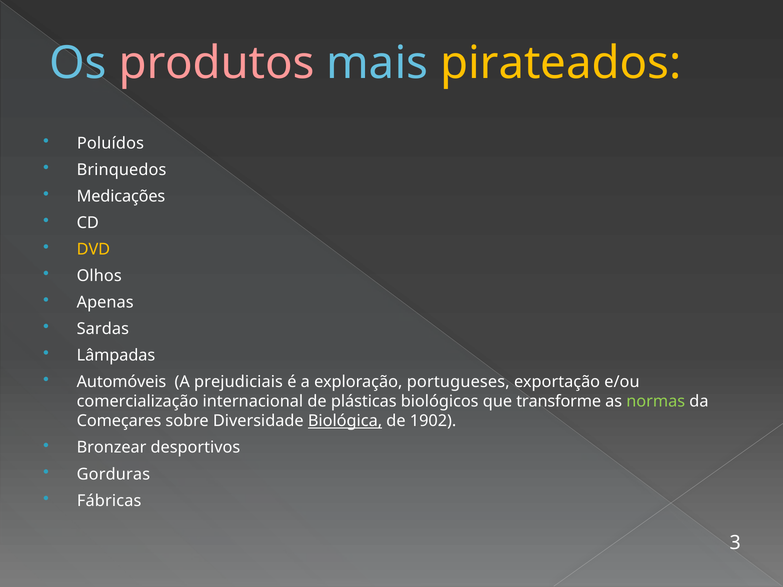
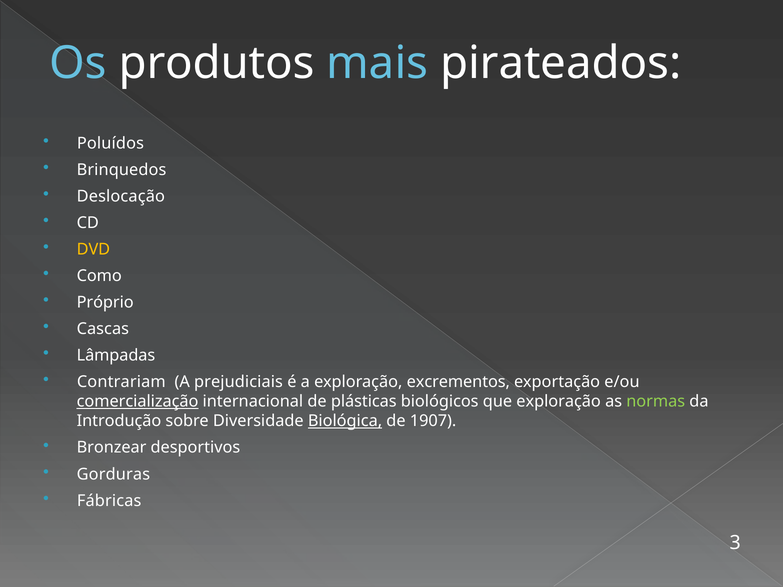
produtos colour: pink -> white (217, 63)
pirateados colour: yellow -> white (561, 63)
Medicações: Medicações -> Deslocação (121, 196)
Olhos: Olhos -> Como (99, 276)
Apenas: Apenas -> Próprio (105, 302)
Sardas: Sardas -> Cascas (103, 329)
Automóveis: Automóveis -> Contrariam (121, 382)
portugueses: portugueses -> excrementos (458, 382)
comercialização underline: none -> present (138, 402)
que transforme: transforme -> exploração (559, 402)
Começares: Começares -> Introdução (119, 421)
1902: 1902 -> 1907 (433, 421)
